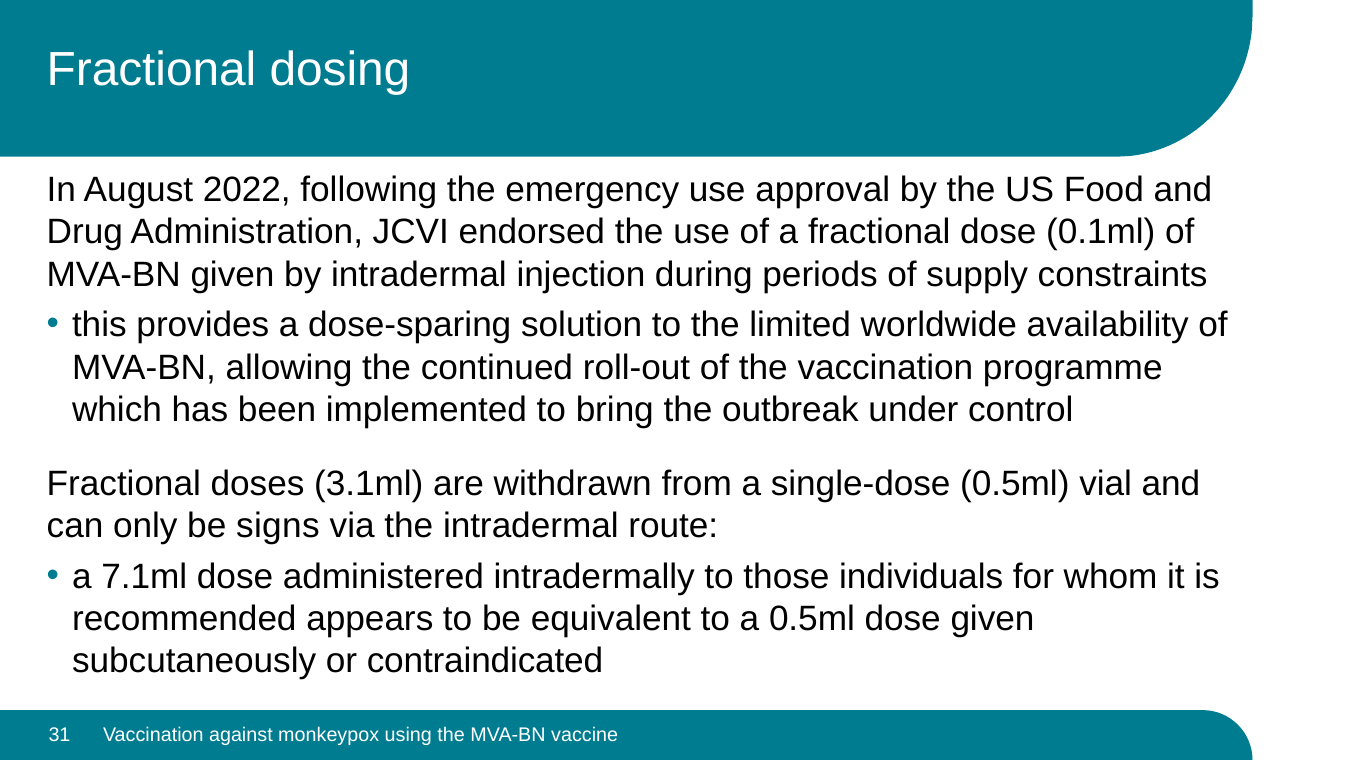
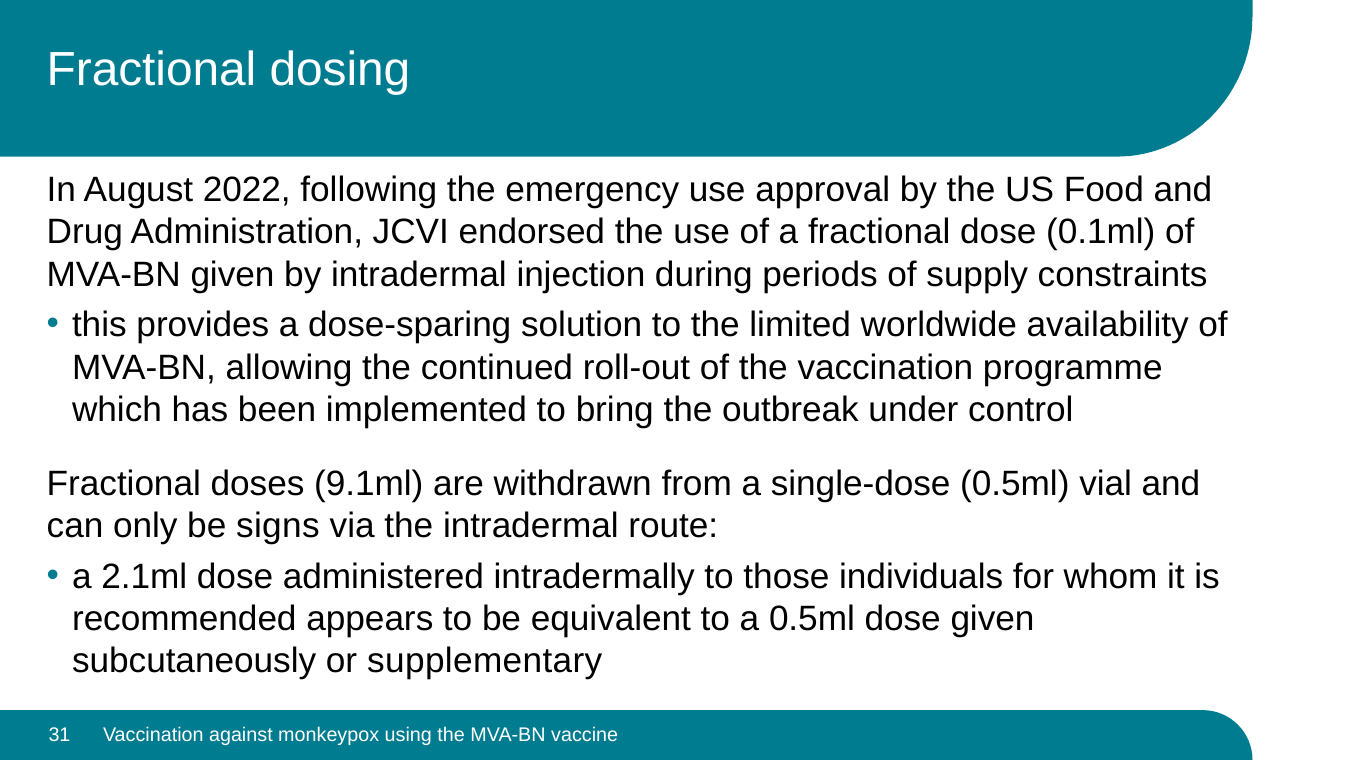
3.1ml: 3.1ml -> 9.1ml (369, 484)
7.1ml: 7.1ml -> 2.1ml (144, 577)
contraindicated: contraindicated -> supplementary (485, 662)
